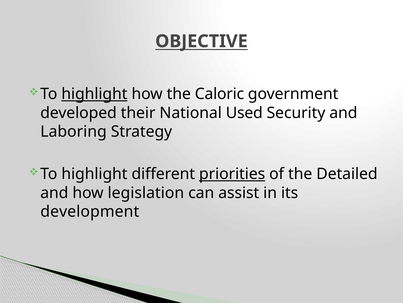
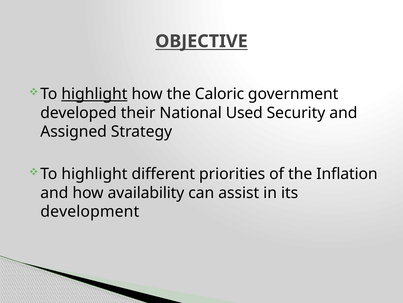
Laboring: Laboring -> Assigned (74, 131)
priorities underline: present -> none (232, 174)
Detailed: Detailed -> Inflation (347, 174)
legislation: legislation -> availability (146, 192)
